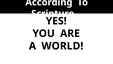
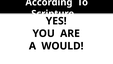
WORLD: WORLD -> WOULD (62, 46)
